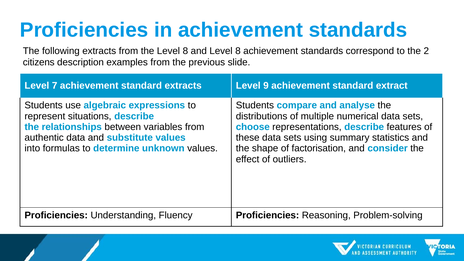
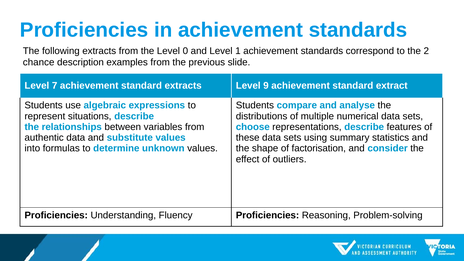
the Level 8: 8 -> 0 (185, 51)
and Level 8: 8 -> 1 (238, 51)
citizens: citizens -> chance (39, 62)
